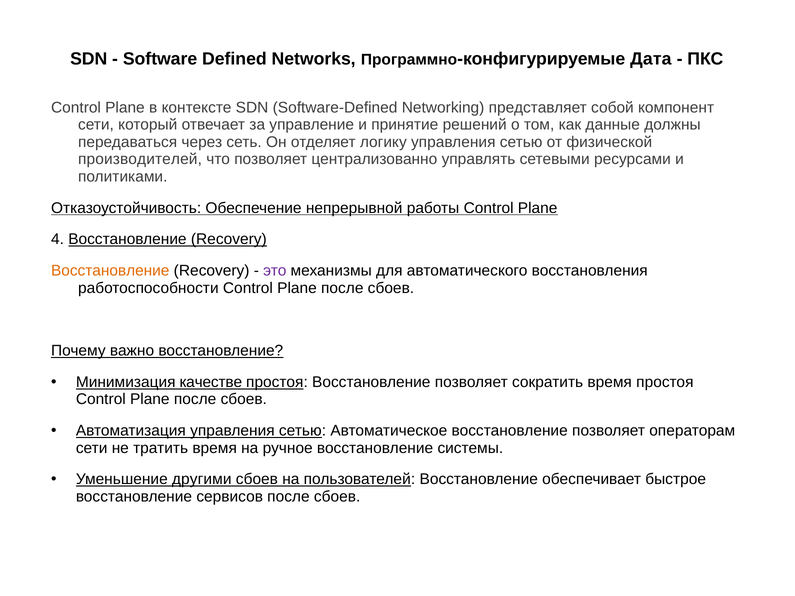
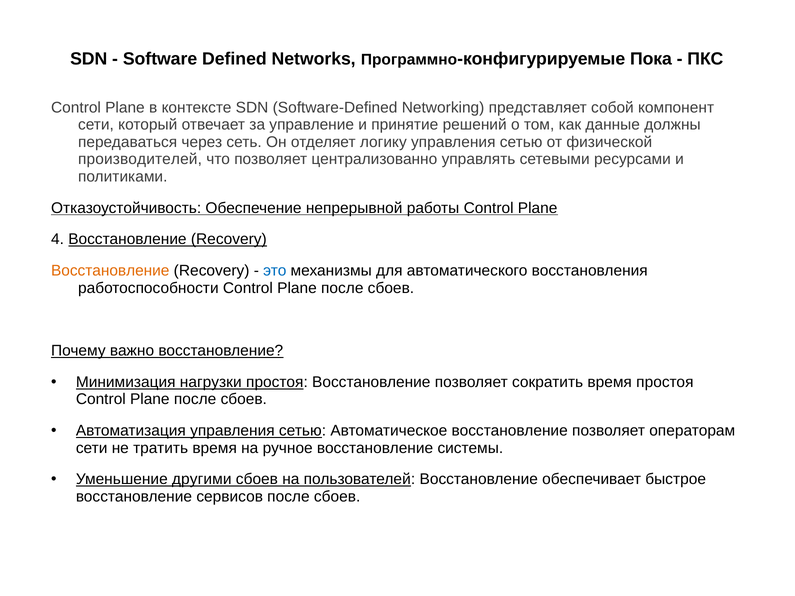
Дата: Дата -> Пока (651, 59)
это colour: purple -> blue (275, 271)
качестве: качестве -> нагрузки (211, 382)
